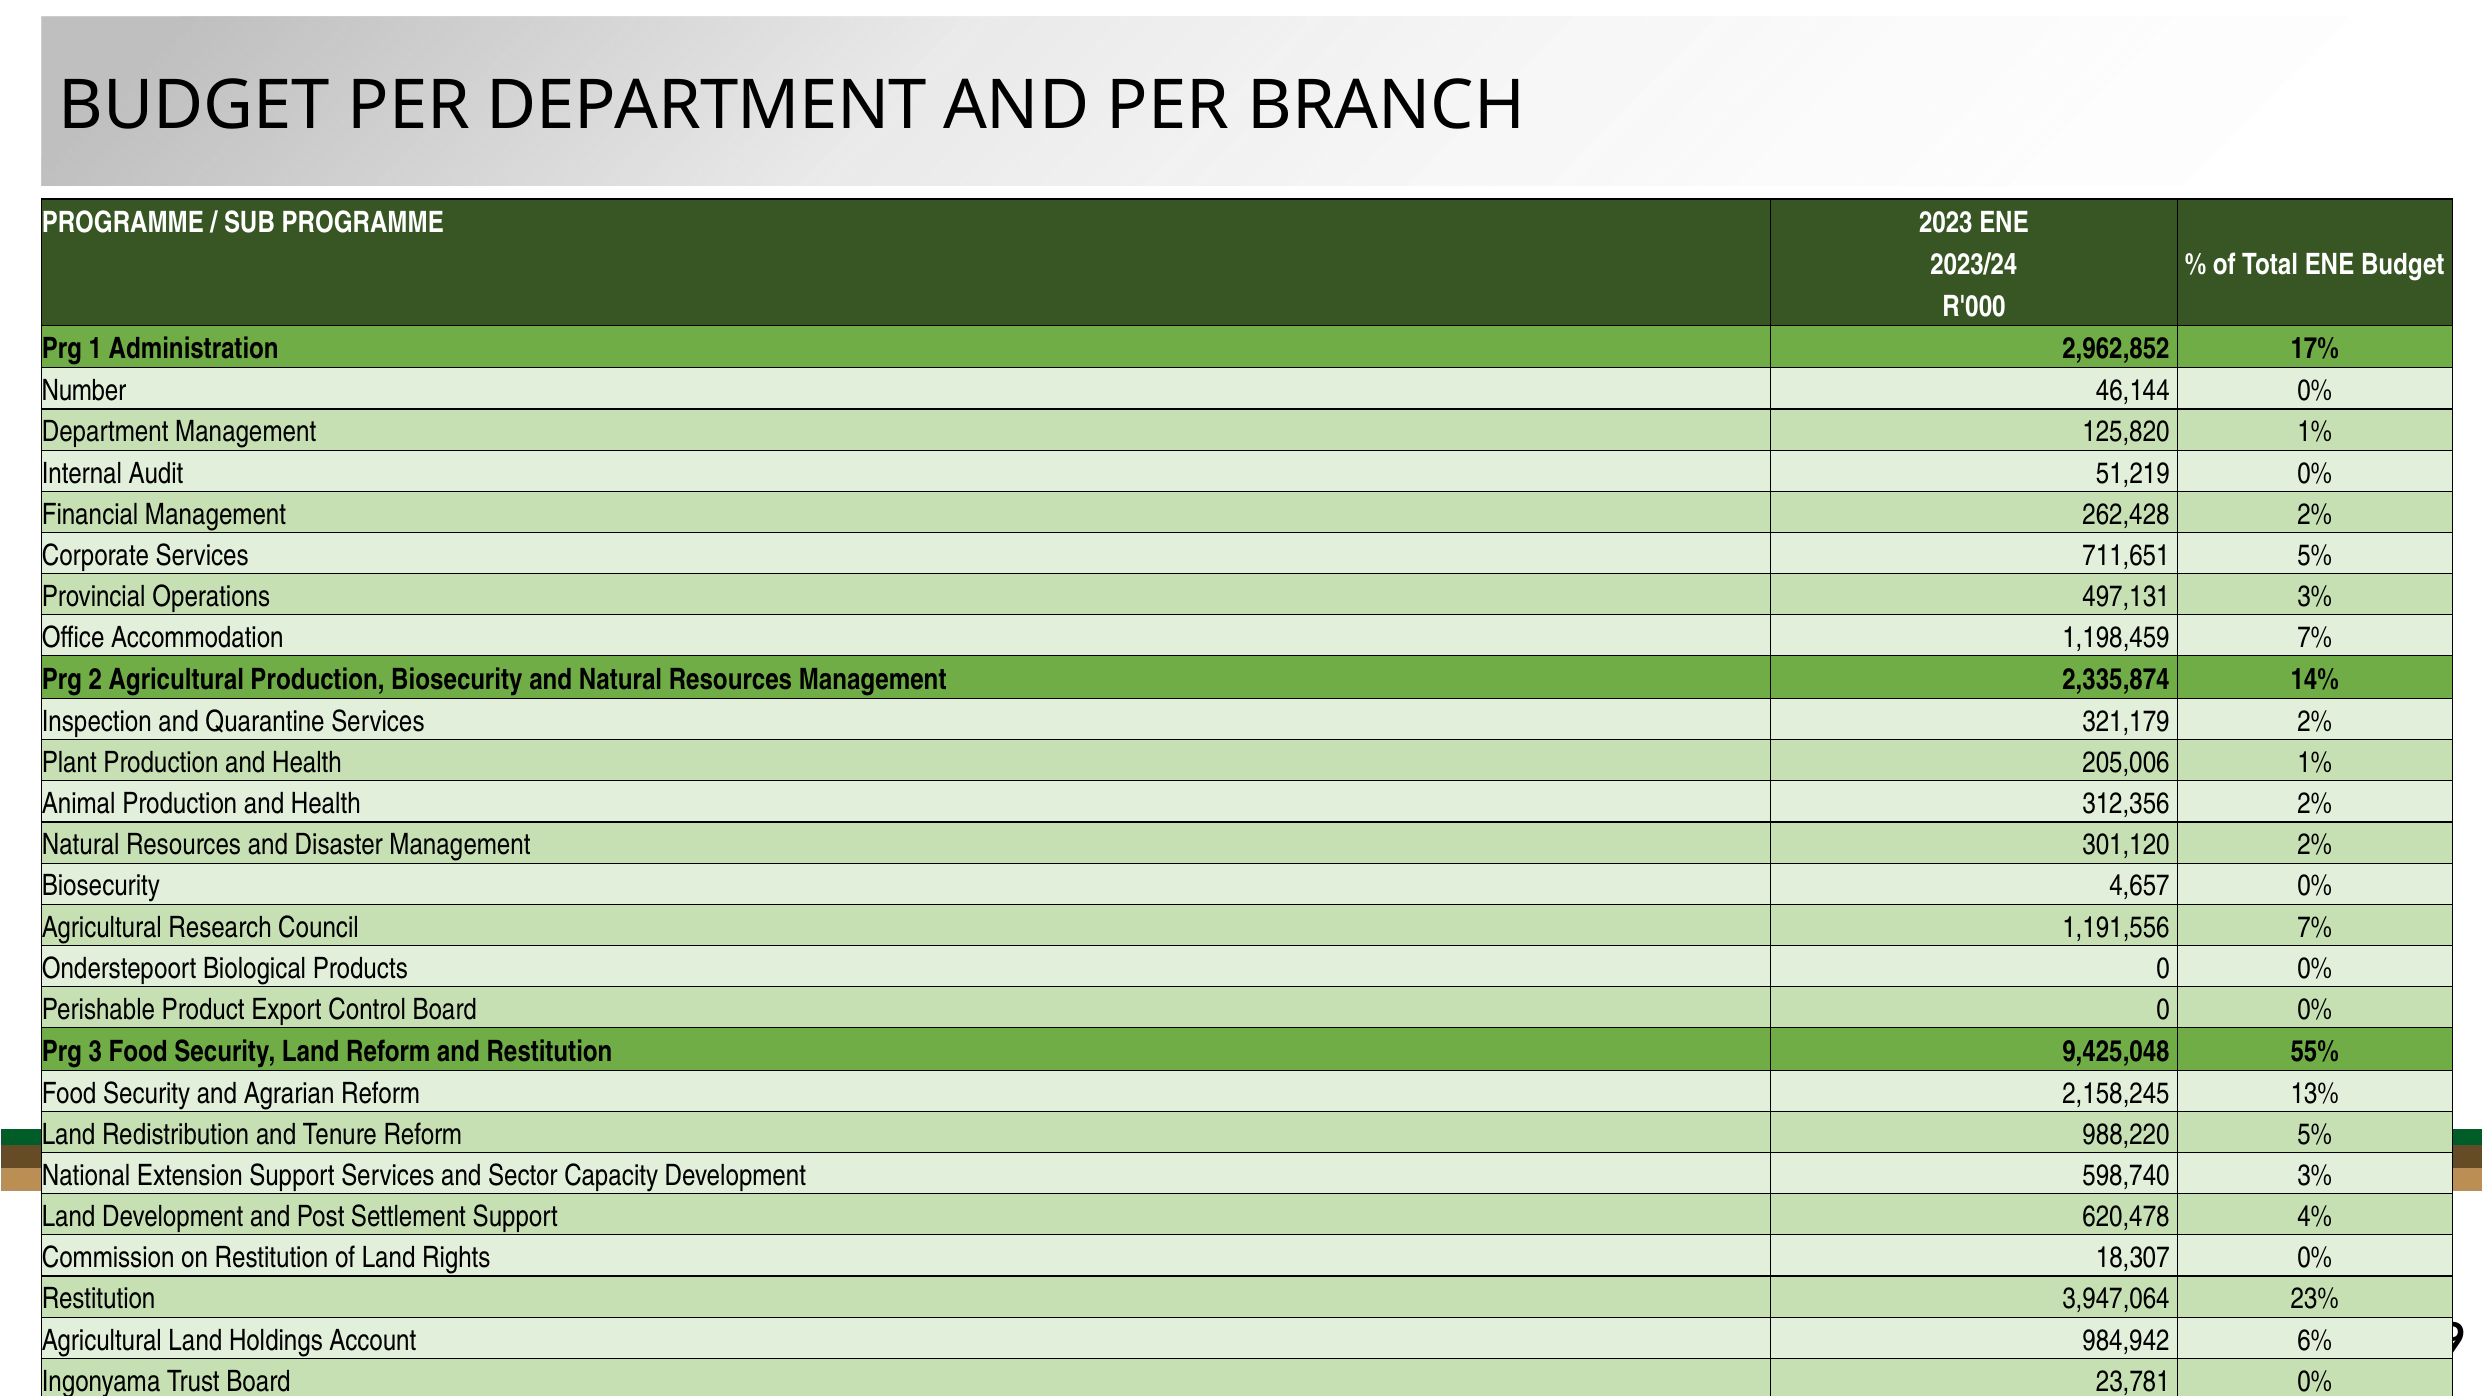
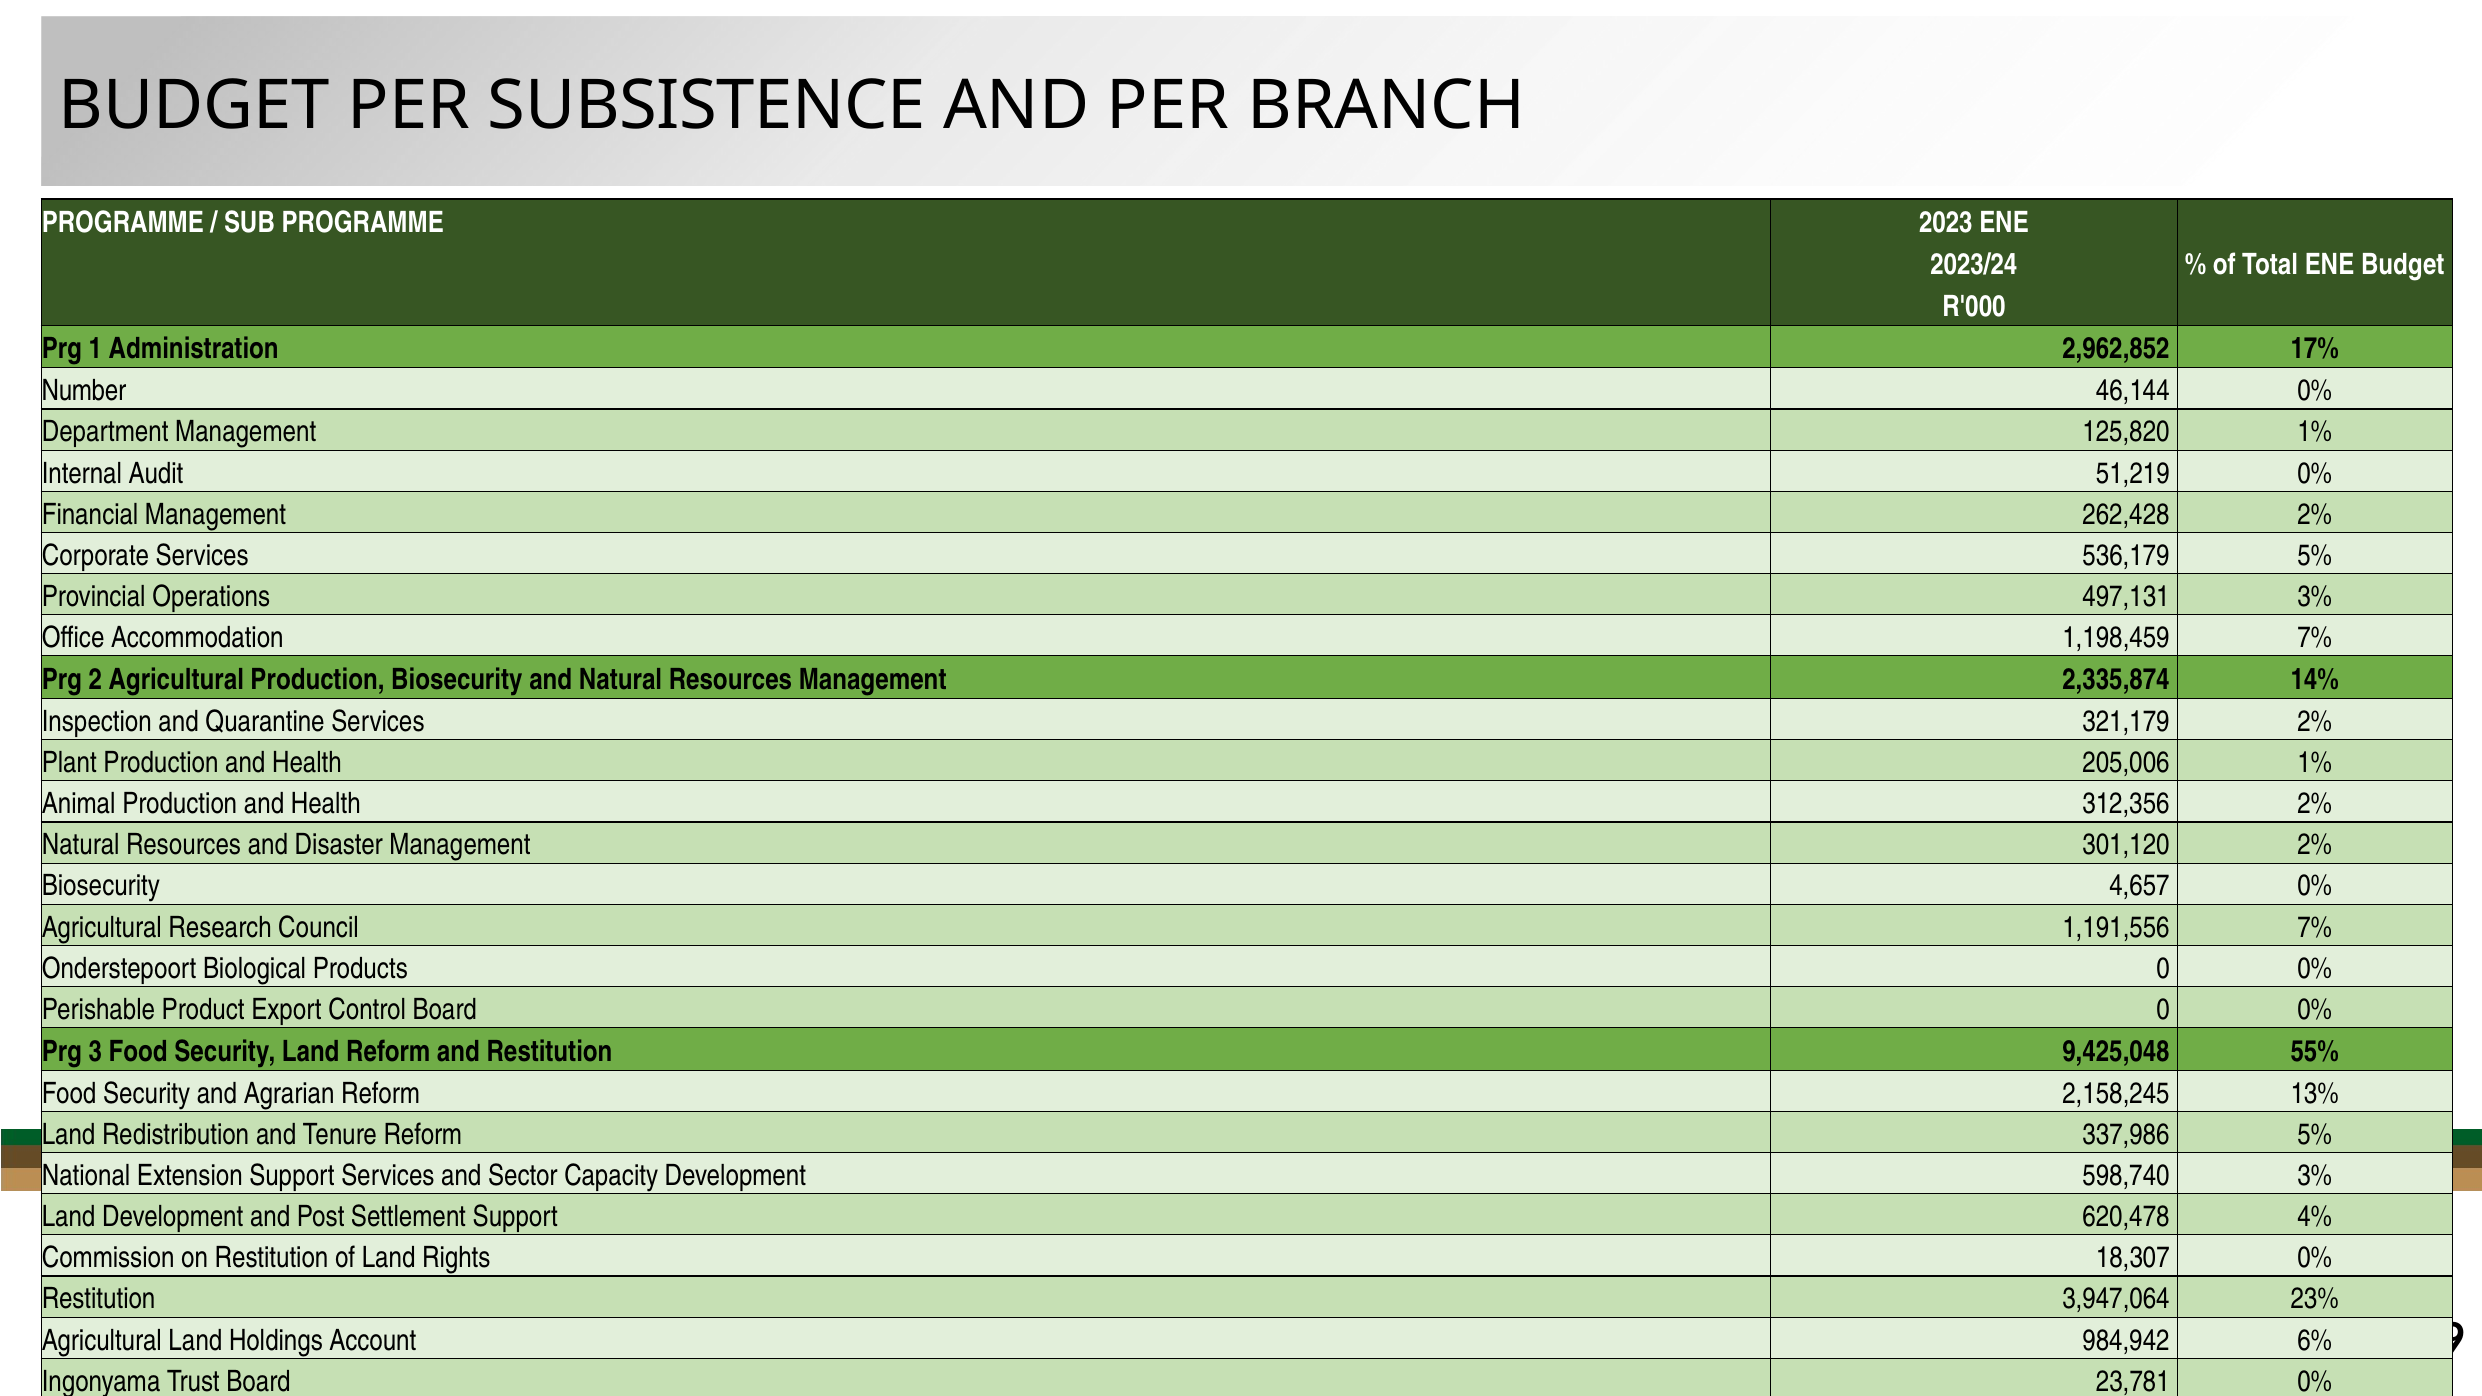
PER DEPARTMENT: DEPARTMENT -> SUBSISTENCE (707, 106)
711,651: 711,651 -> 536,179 (2126, 556)
988,220: 988,220 -> 337,986 (2126, 1135)
